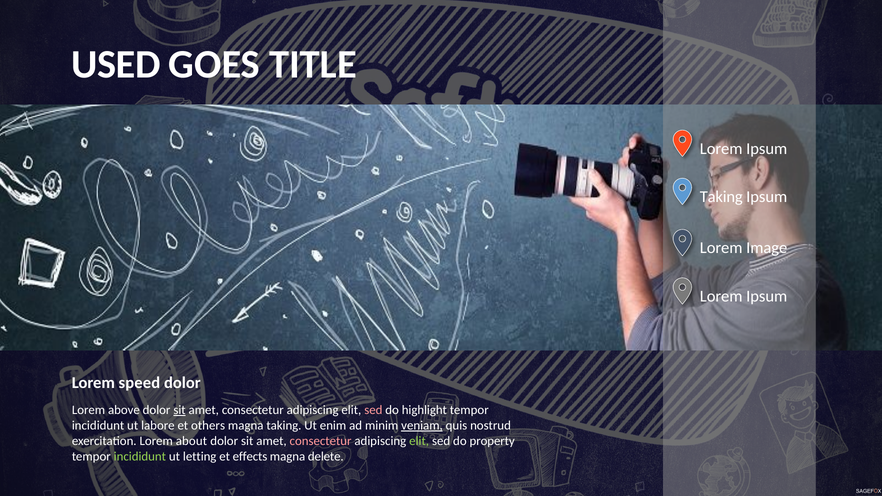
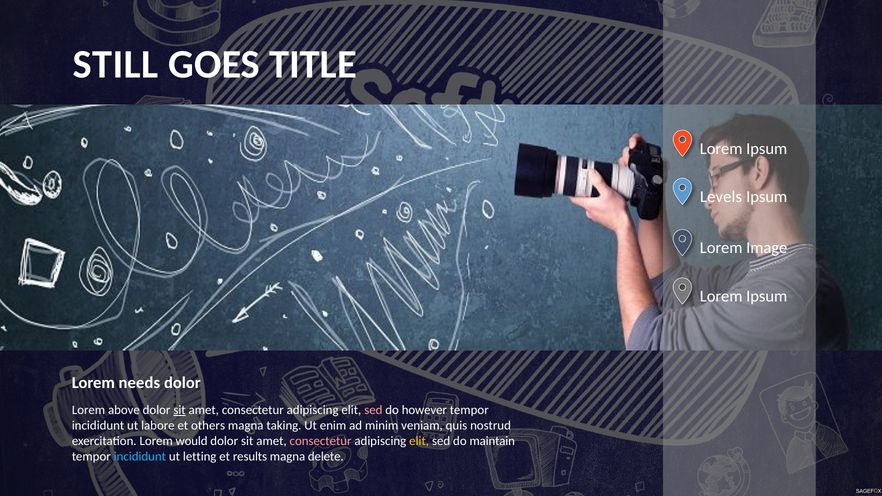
USED: USED -> STILL (115, 65)
Taking: Taking -> Levels (721, 197)
speed: speed -> needs (139, 383)
highlight: highlight -> however (424, 410)
veniam underline: present -> none (422, 425)
about: about -> would (192, 441)
elit colour: light green -> yellow (419, 441)
property: property -> maintain (492, 441)
incididunt colour: light green -> light blue (140, 456)
effects: effects -> results (250, 456)
